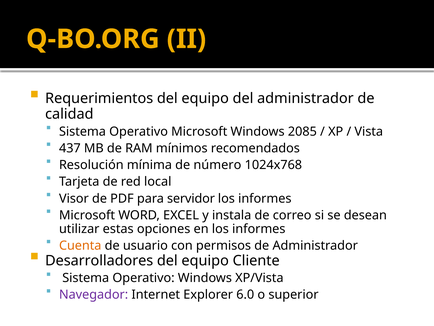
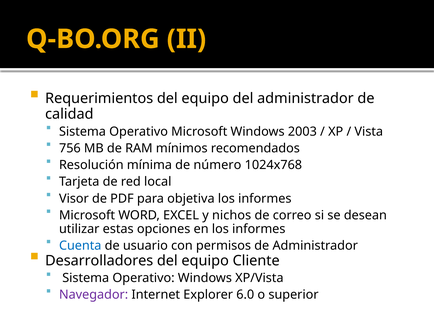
2085: 2085 -> 2003 (302, 131)
437: 437 -> 756 (70, 148)
servidor: servidor -> objetiva (191, 198)
instala: instala -> nichos (232, 215)
Cuenta colour: orange -> blue (80, 245)
